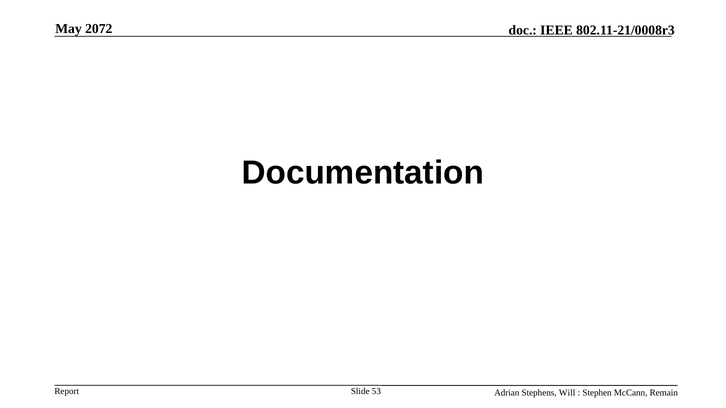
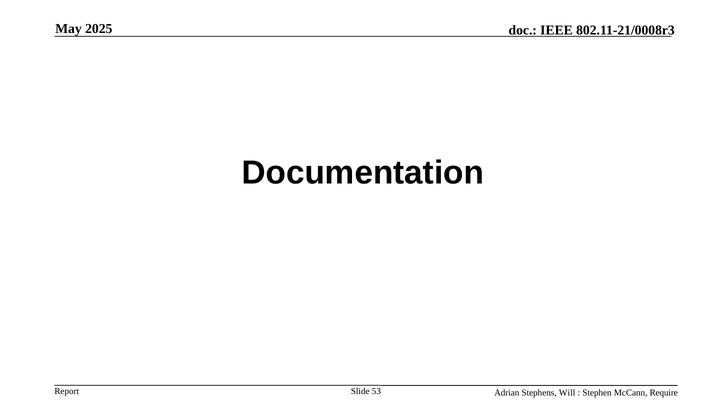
2072: 2072 -> 2025 (99, 29)
Remain: Remain -> Require (664, 393)
